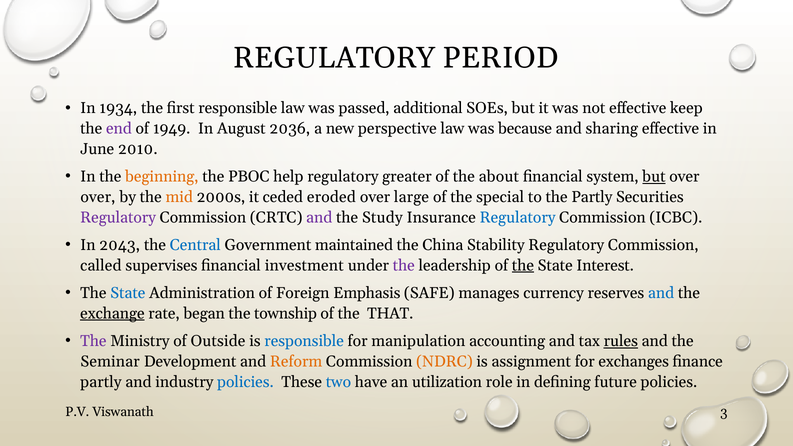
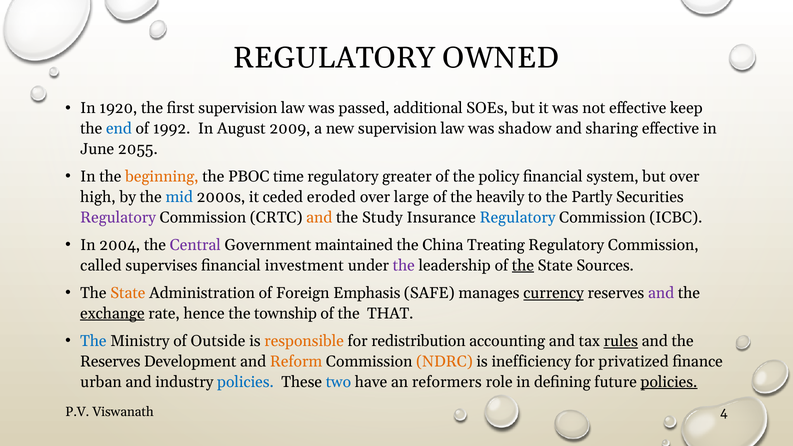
PERIOD: PERIOD -> OWNED (501, 58)
1934: 1934 -> 1920 (118, 108)
first responsible: responsible -> supervision (238, 108)
end colour: purple -> blue (119, 129)
1949: 1949 -> 1992 (172, 129)
2036: 2036 -> 2009 (290, 129)
new perspective: perspective -> supervision (397, 129)
because: because -> shadow (525, 129)
2010: 2010 -> 2055 (138, 149)
help: help -> time (288, 177)
about: about -> policy (499, 177)
but underline: present -> none (654, 177)
over: over -> high (98, 197)
mid colour: orange -> blue (179, 197)
special: special -> heavily (500, 197)
and colour: purple -> orange (319, 217)
2043: 2043 -> 2004 (120, 245)
Central colour: blue -> purple (195, 245)
Stability: Stability -> Treating (496, 245)
Interest: Interest -> Sources (605, 265)
State colour: blue -> orange (128, 293)
currency underline: none -> present (554, 293)
and colour: blue -> purple (661, 293)
began: began -> hence (204, 314)
The colour: purple -> blue (93, 341)
responsible colour: blue -> orange (304, 341)
manipulation: manipulation -> redistribution (418, 341)
Seminar: Seminar -> Reserves (110, 362)
assignment: assignment -> inefficiency (531, 362)
exchanges: exchanges -> privatized (634, 362)
partly: partly -> urban (101, 382)
utilization: utilization -> reformers (447, 382)
policies underline: none -> present (669, 382)
3: 3 -> 4 (724, 413)
